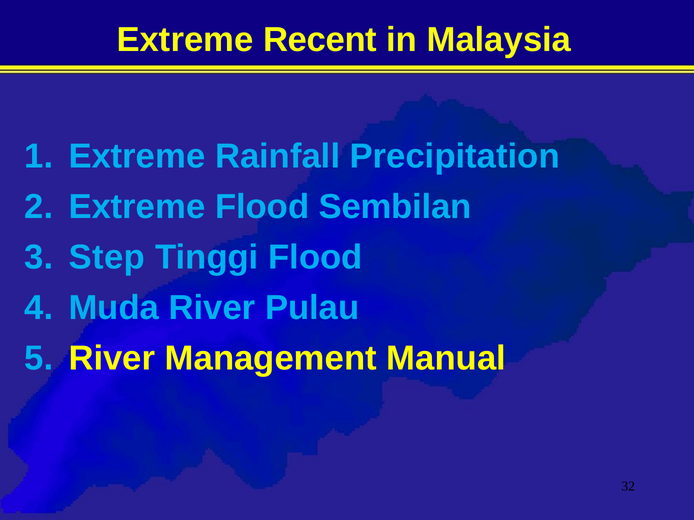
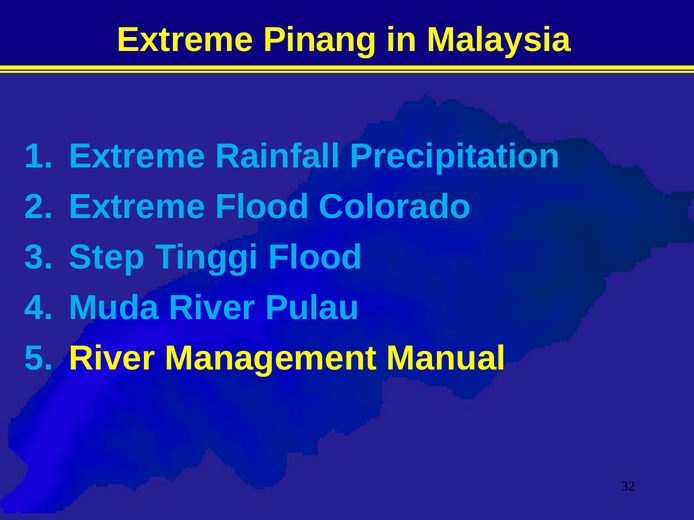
Recent: Recent -> Pinang (320, 40)
Sembilan: Sembilan -> Colorado (395, 207)
